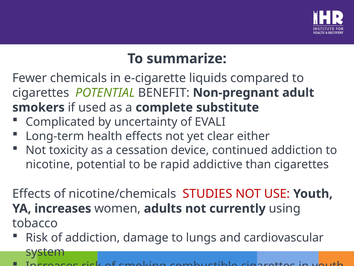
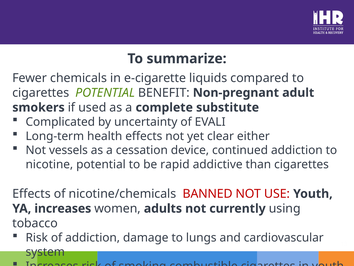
toxicity: toxicity -> vessels (68, 150)
STUDIES: STUDIES -> BANNED (208, 193)
